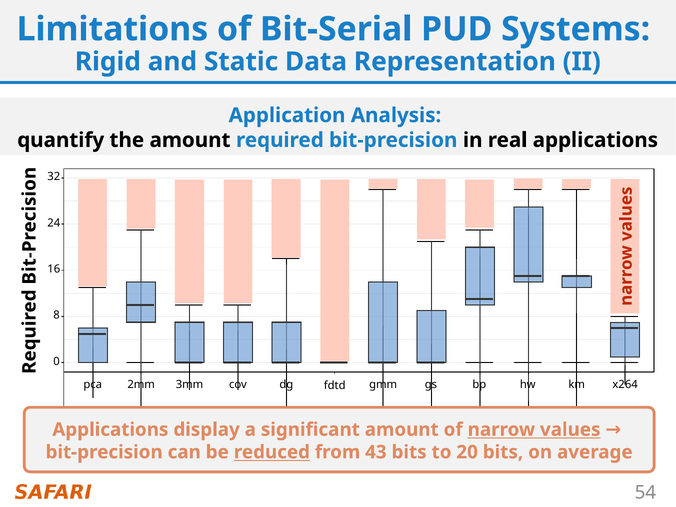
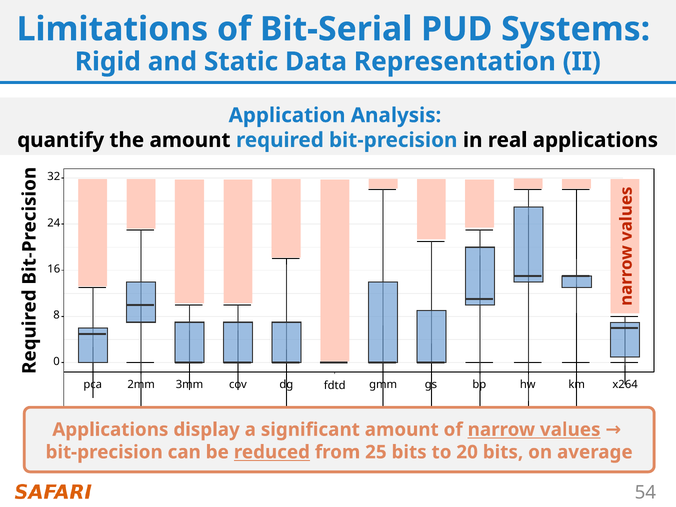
43: 43 -> 25 (376, 452)
